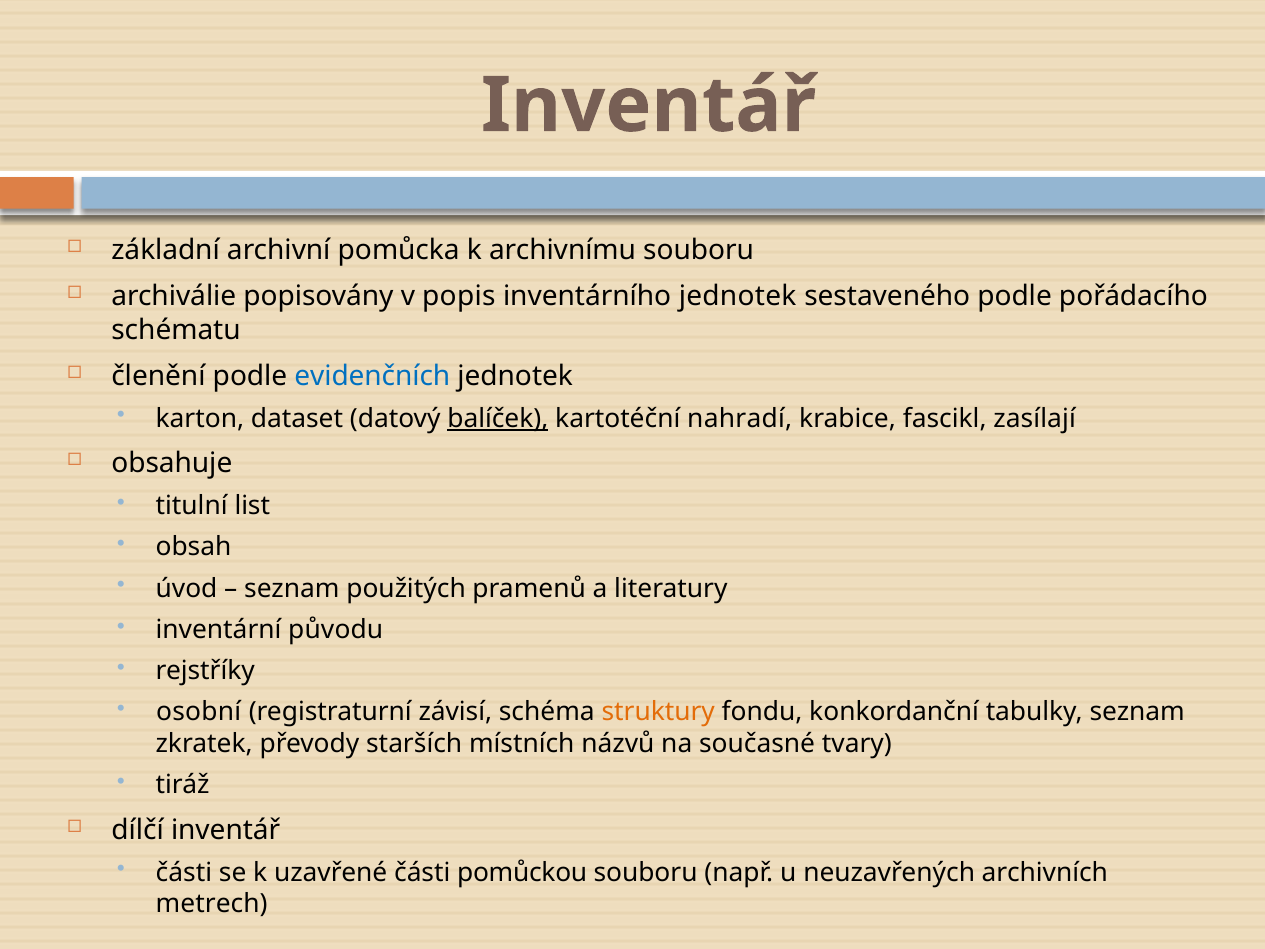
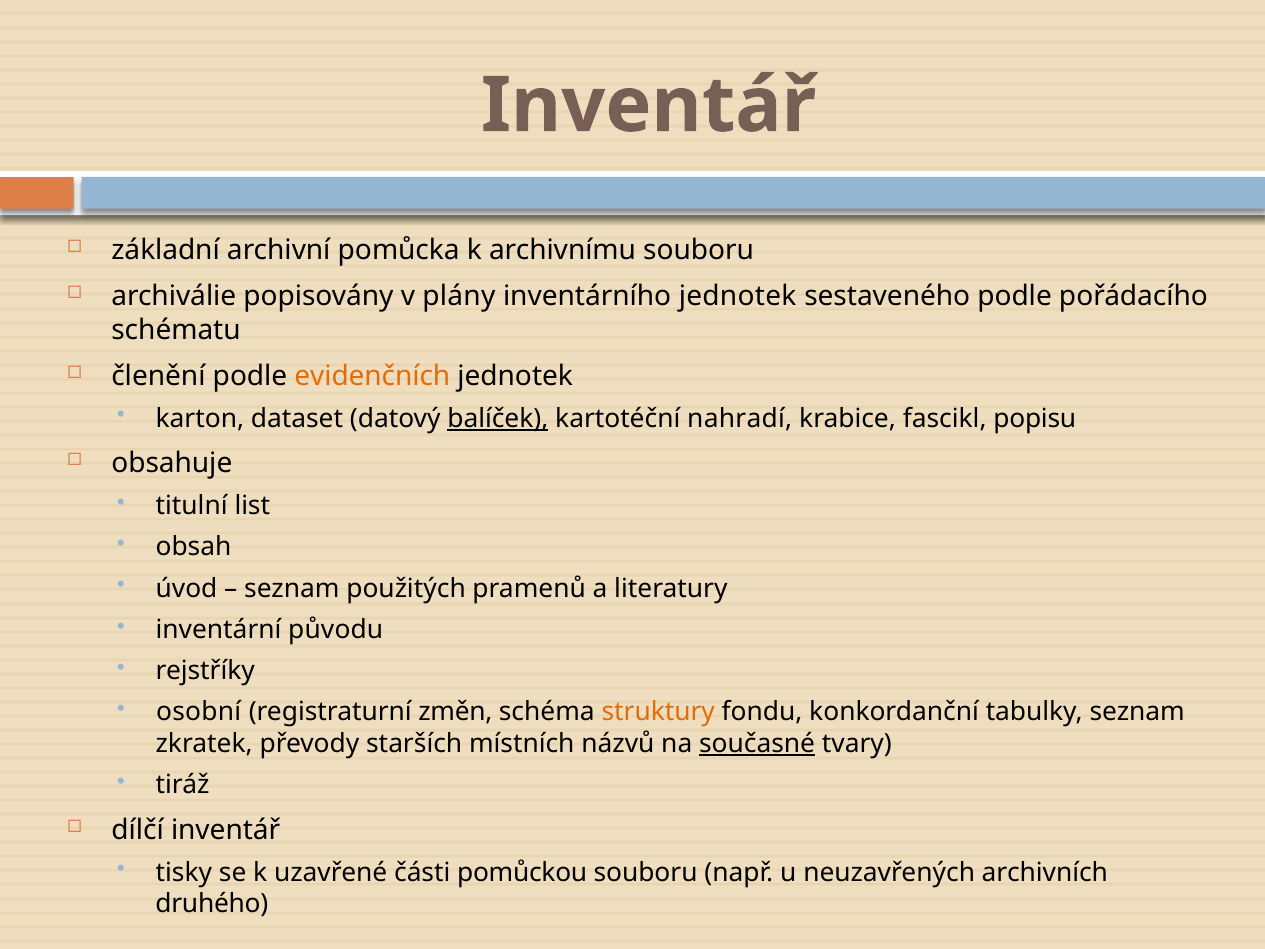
popis: popis -> plány (459, 296)
evidenčních colour: blue -> orange (372, 376)
zasílají: zasílají -> popisu (1035, 418)
závisí: závisí -> změn (455, 712)
současné underline: none -> present (757, 744)
části: části -> tisky (184, 872)
metrech: metrech -> druhého (212, 904)
